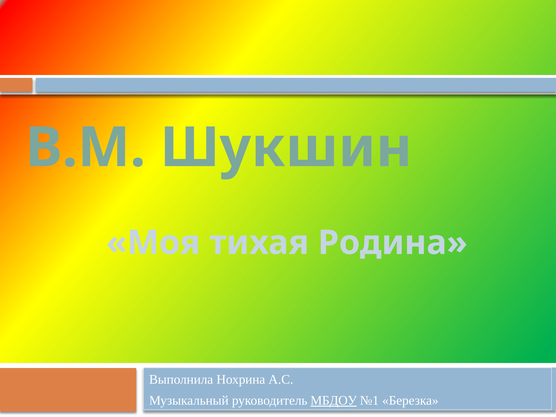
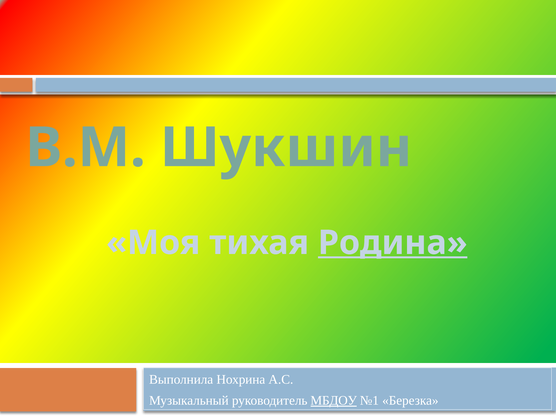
Родина underline: none -> present (393, 243)
